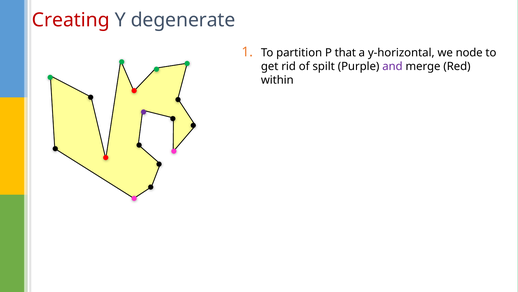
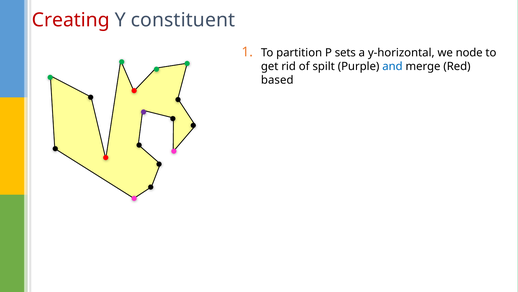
degenerate: degenerate -> constituent (183, 20)
that: that -> sets (345, 53)
and colour: purple -> blue (392, 66)
within: within -> based (277, 80)
